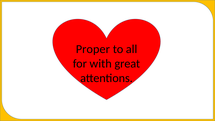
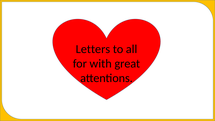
Proper: Proper -> Letters (93, 49)
